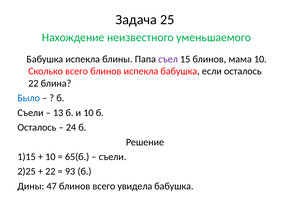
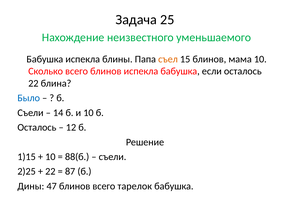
съел colour: purple -> orange (168, 59)
13: 13 -> 14 (58, 112)
24: 24 -> 12 (71, 127)
65(б: 65(б -> 88(б (77, 156)
93: 93 -> 87 (70, 171)
увидела: увидела -> тарелок (135, 186)
